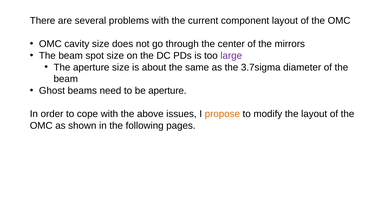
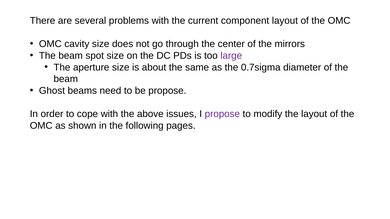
3.7sigma: 3.7sigma -> 0.7sigma (261, 67)
be aperture: aperture -> propose (167, 91)
propose colour: orange -> purple (222, 114)
